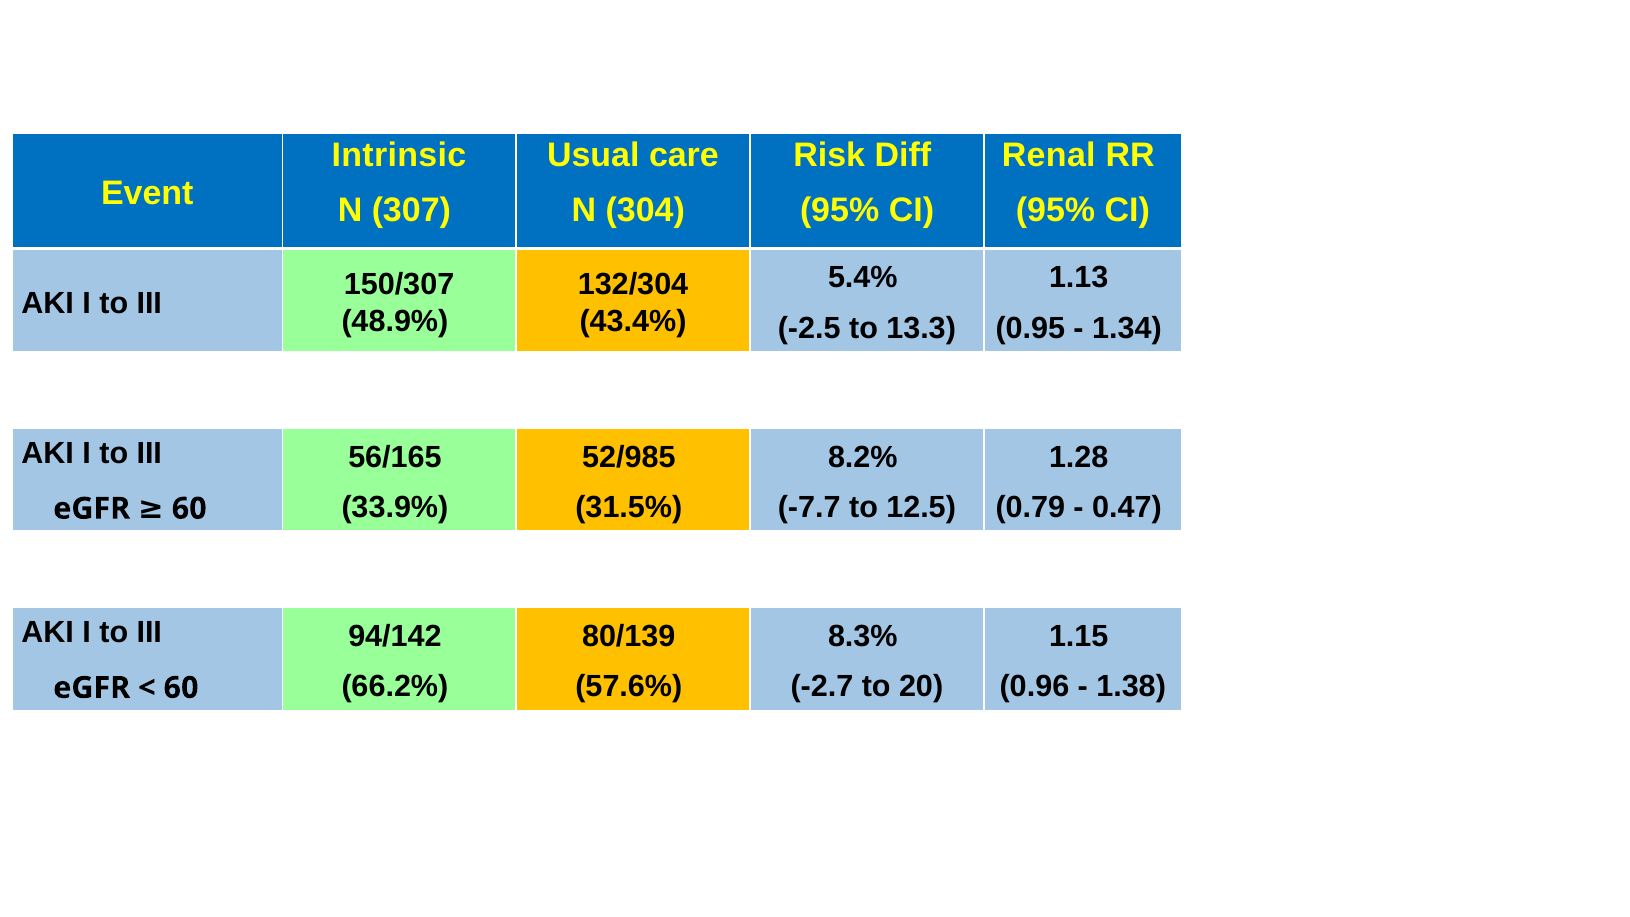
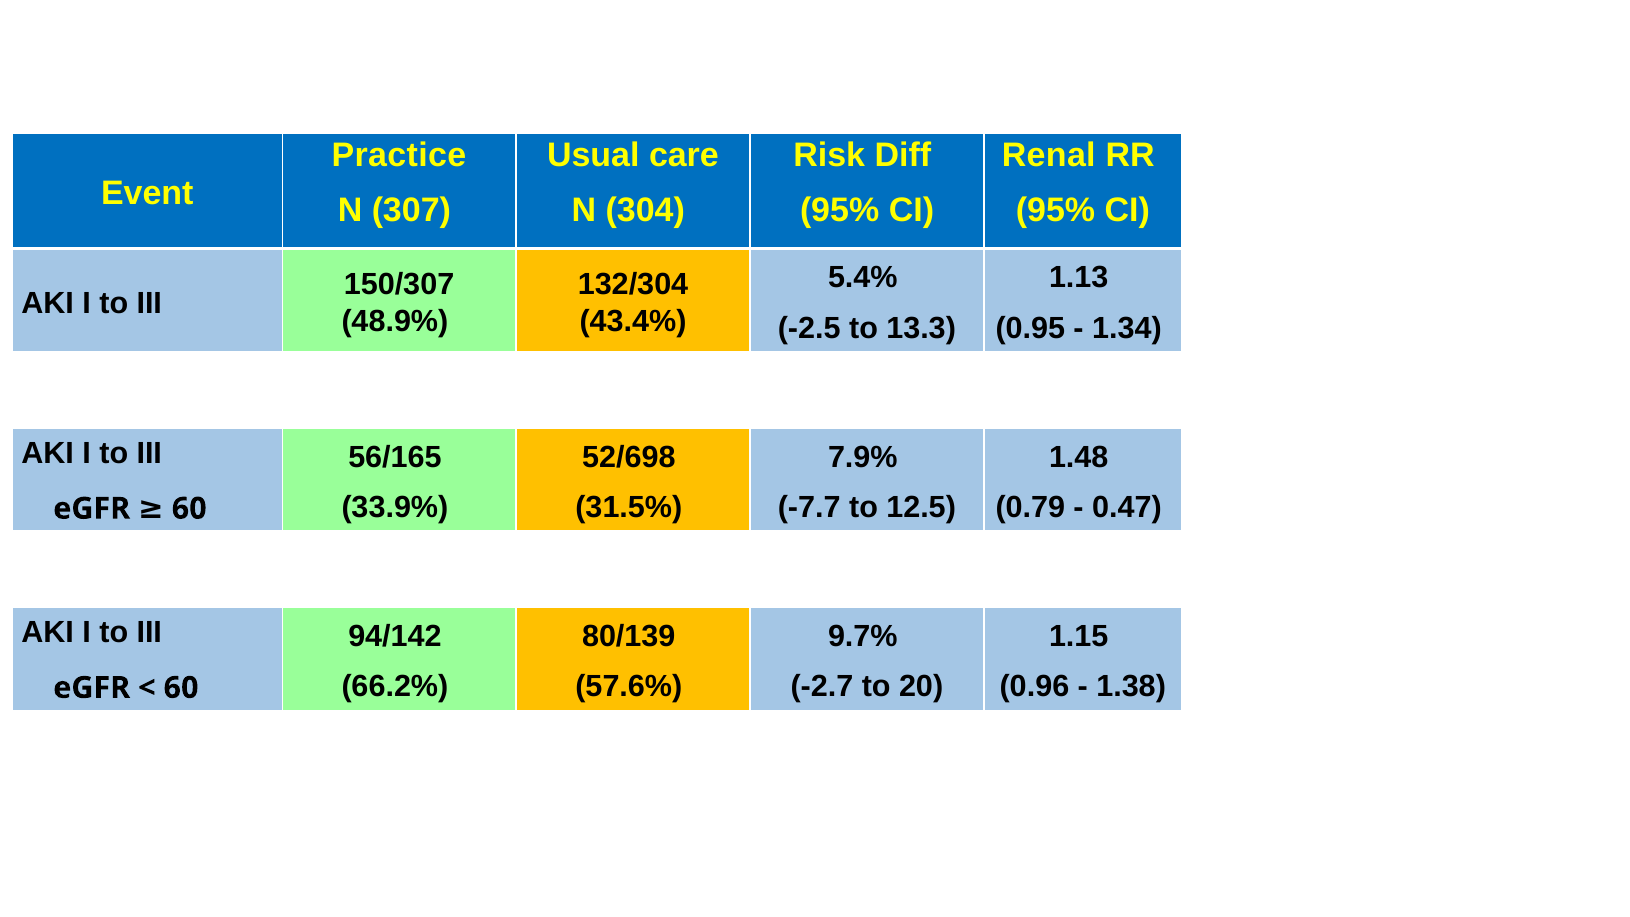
Intrinsic: Intrinsic -> Practice (399, 156)
52/985: 52/985 -> 52/698 (629, 457)
8.2%: 8.2% -> 7.9% (863, 457)
1.28: 1.28 -> 1.48 (1079, 457)
8.3%: 8.3% -> 9.7% (863, 636)
